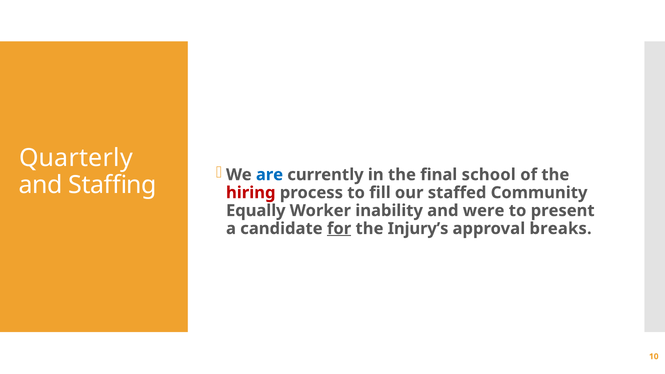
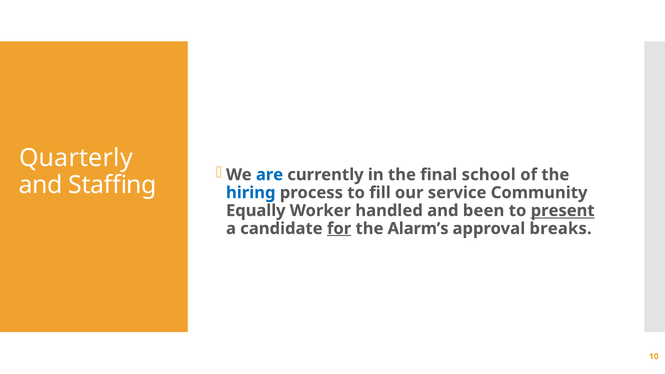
hiring colour: red -> blue (251, 193)
staffed: staffed -> service (457, 193)
inability: inability -> handled (389, 211)
were: were -> been (484, 211)
present underline: none -> present (563, 211)
Injury’s: Injury’s -> Alarm’s (418, 229)
